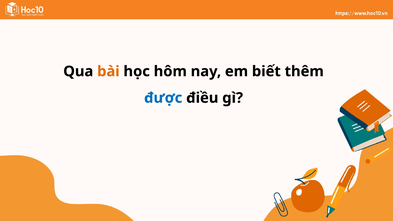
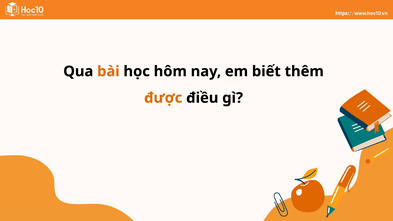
được colour: blue -> orange (163, 98)
